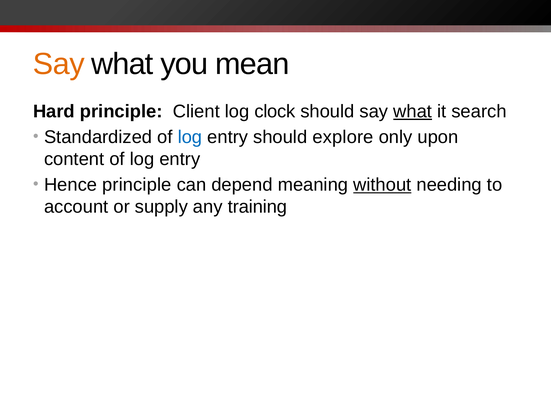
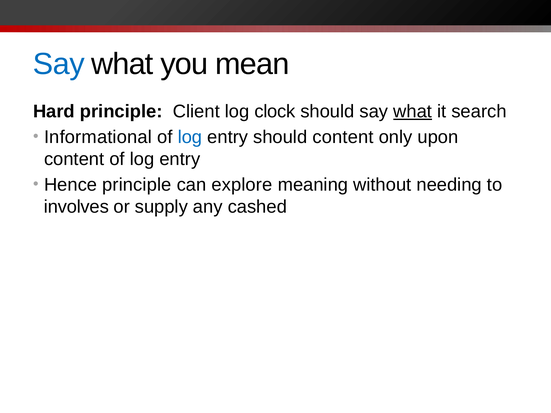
Say colour: orange -> blue (59, 64)
Standardized: Standardized -> Informational (98, 137)
should explore: explore -> content (343, 137)
depend: depend -> explore (242, 185)
without underline: present -> none (382, 185)
account: account -> involves (76, 207)
training: training -> cashed (257, 207)
